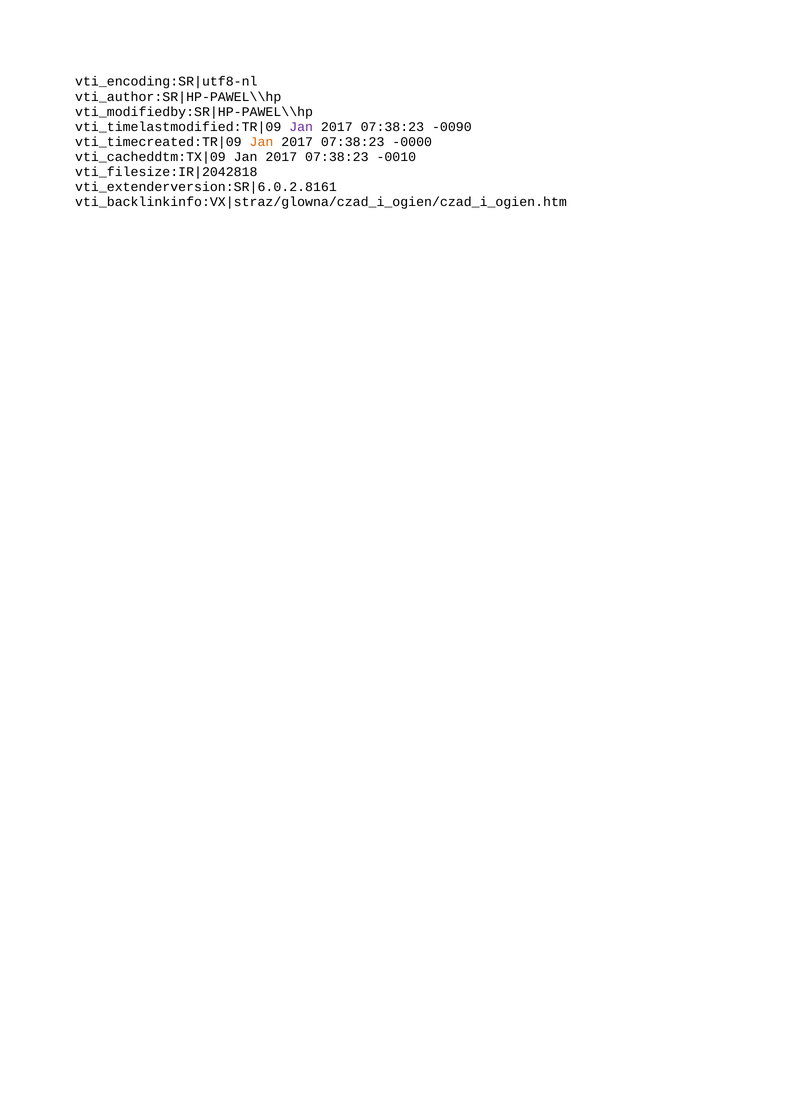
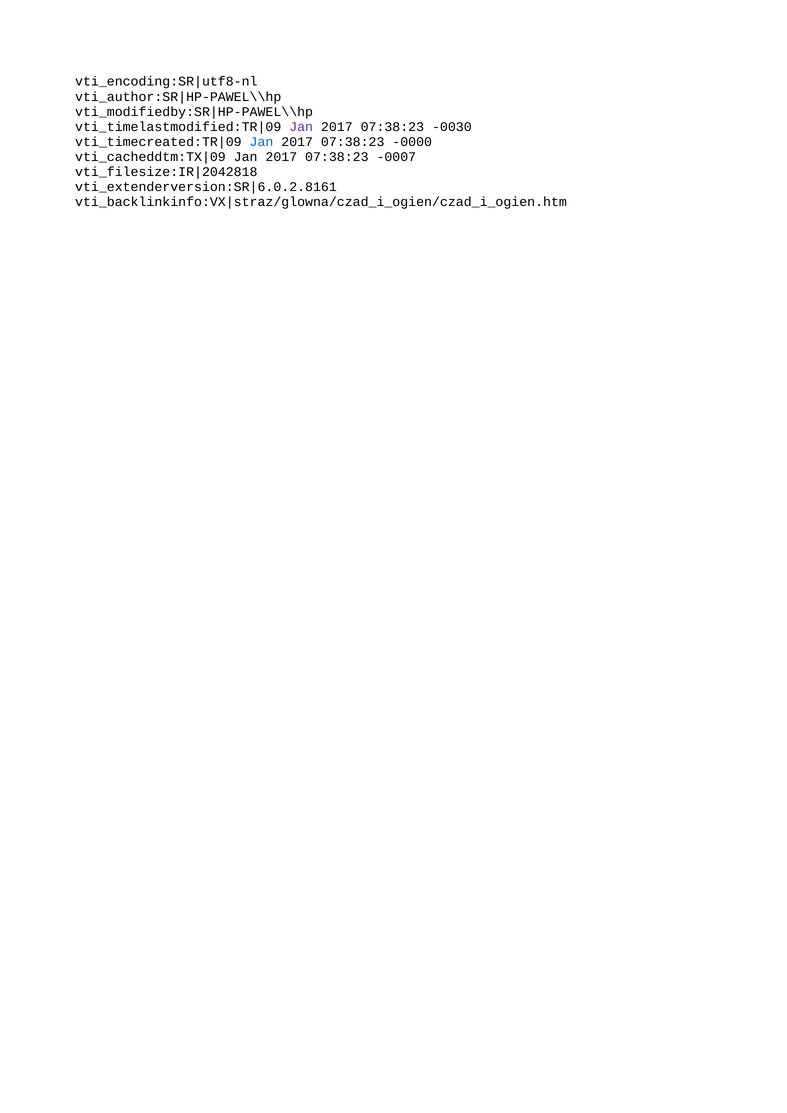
-0090: -0090 -> -0030 (452, 127)
Jan colour: orange -> blue (261, 142)
-0010: -0010 -> -0007 (396, 157)
